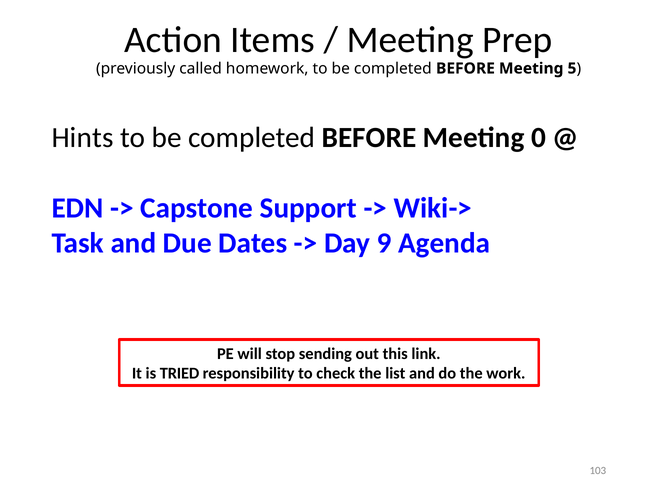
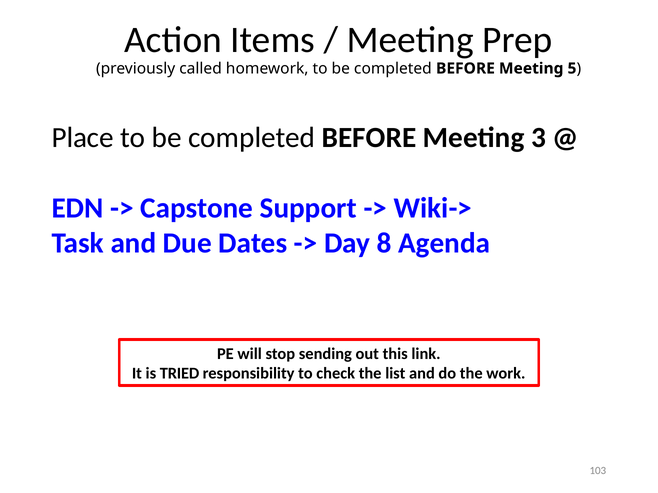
Hints: Hints -> Place (83, 138)
0: 0 -> 3 (538, 138)
9: 9 -> 8 (384, 243)
